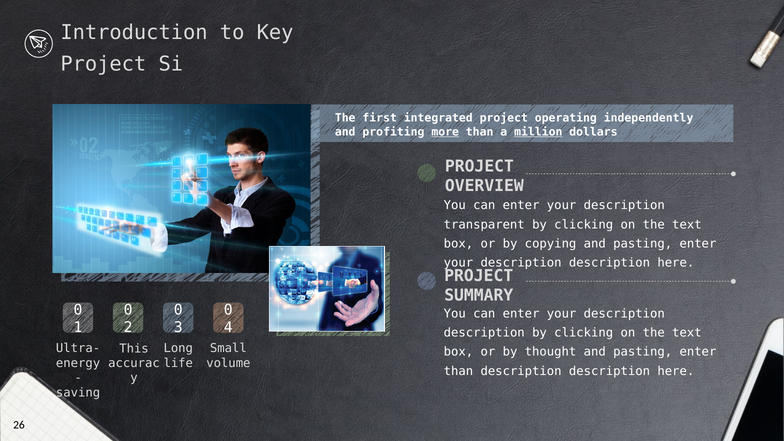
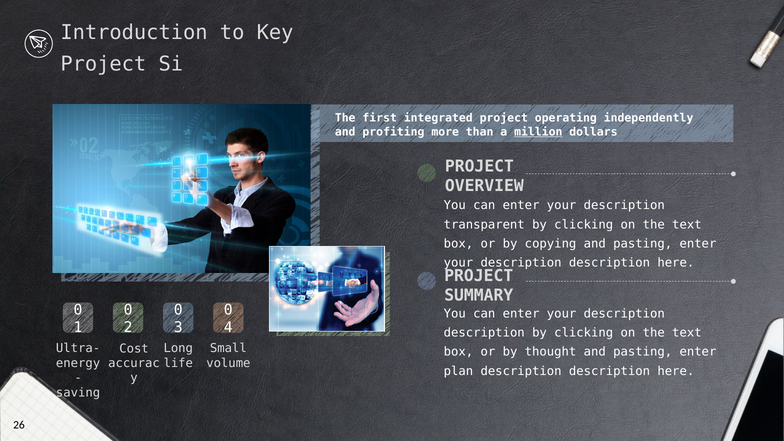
more underline: present -> none (445, 132)
This: This -> Cost (134, 348)
than: than -> plan (458, 371)
